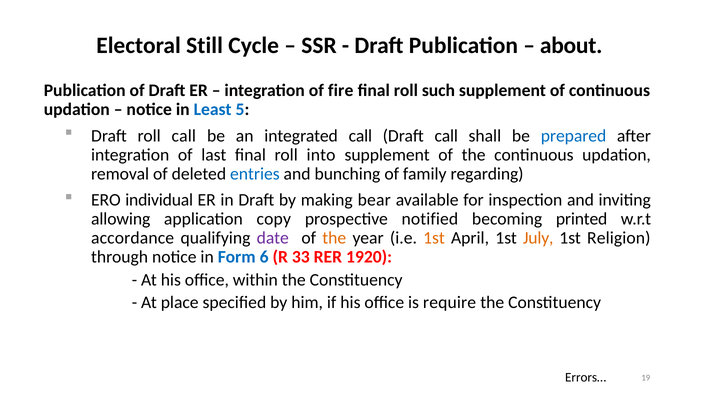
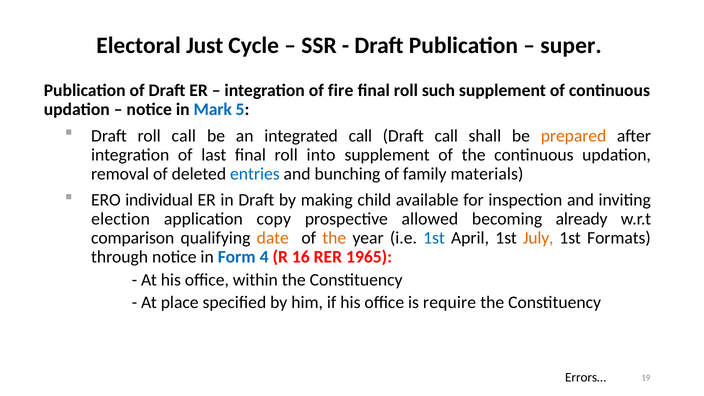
Still: Still -> Just (205, 45)
about: about -> super (571, 45)
Least: Least -> Mark (213, 109)
prepared colour: blue -> orange (574, 136)
regarding: regarding -> materials (487, 174)
bear: bear -> child (374, 200)
allowing: allowing -> election (121, 219)
notified: notified -> allowed (430, 219)
printed: printed -> already (582, 219)
accordance: accordance -> comparison (133, 238)
date colour: purple -> orange (273, 238)
1st colour: orange -> blue (434, 238)
Religion: Religion -> Formats (619, 238)
6: 6 -> 4 (264, 257)
33: 33 -> 16 (301, 257)
1920: 1920 -> 1965 (369, 257)
